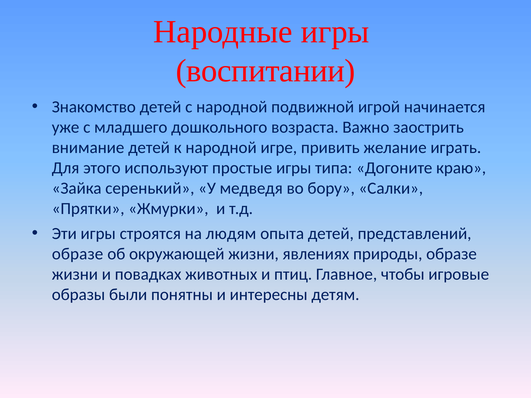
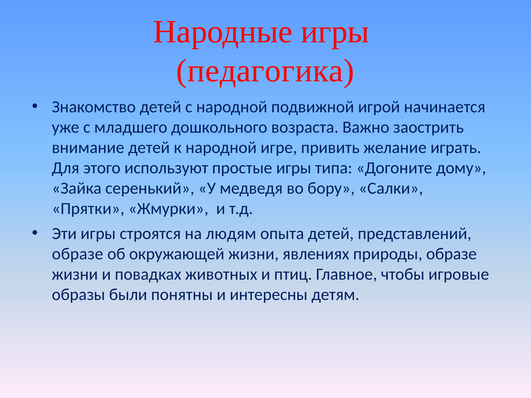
воспитании: воспитании -> педагогика (265, 71)
краю: краю -> дому (461, 168)
